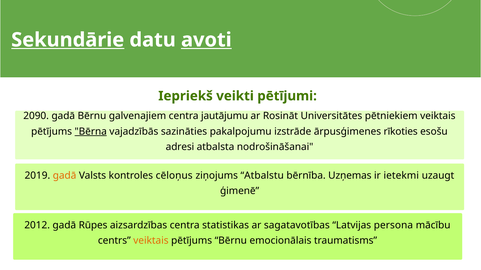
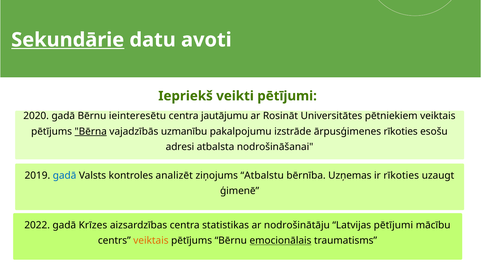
avoti underline: present -> none (206, 40)
2090: 2090 -> 2020 (36, 116)
galvenajiem: galvenajiem -> ieinteresētu (137, 116)
sazināties: sazināties -> uzmanību (184, 132)
gadā colour: orange -> blue (65, 176)
cēloņus: cēloņus -> analizēt (174, 176)
ir ietekmi: ietekmi -> rīkoties (401, 176)
2012: 2012 -> 2022 (37, 226)
Rūpes: Rūpes -> Krīzes (93, 226)
sagatavotības: sagatavotības -> nodrošinātāju (297, 226)
Latvijas persona: persona -> pētījumi (393, 226)
emocionālais underline: none -> present (280, 241)
